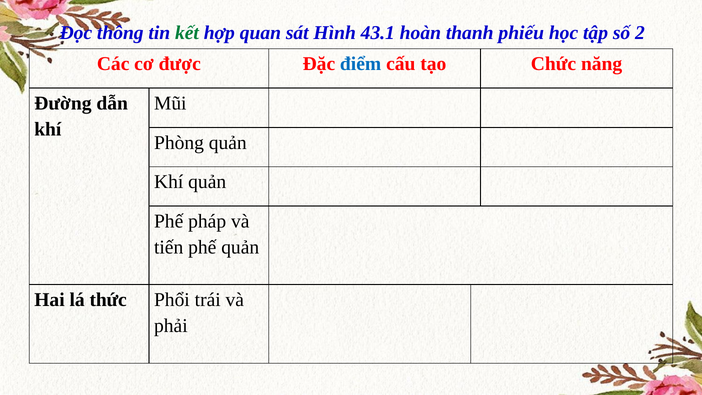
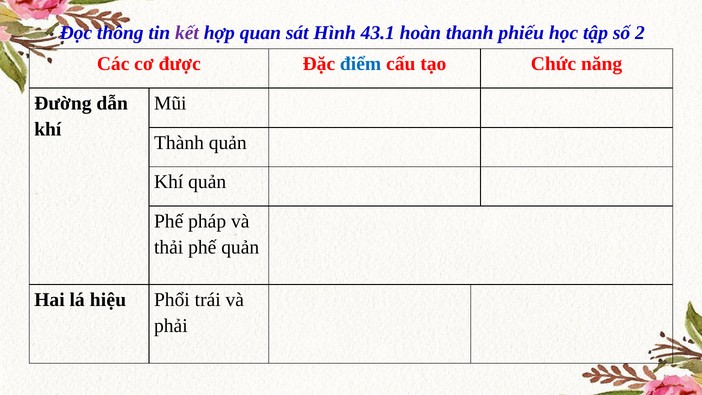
kết colour: green -> purple (187, 33)
Phòng: Phòng -> Thành (179, 143)
tiến: tiến -> thải (169, 247)
thức: thức -> hiệu (108, 300)
